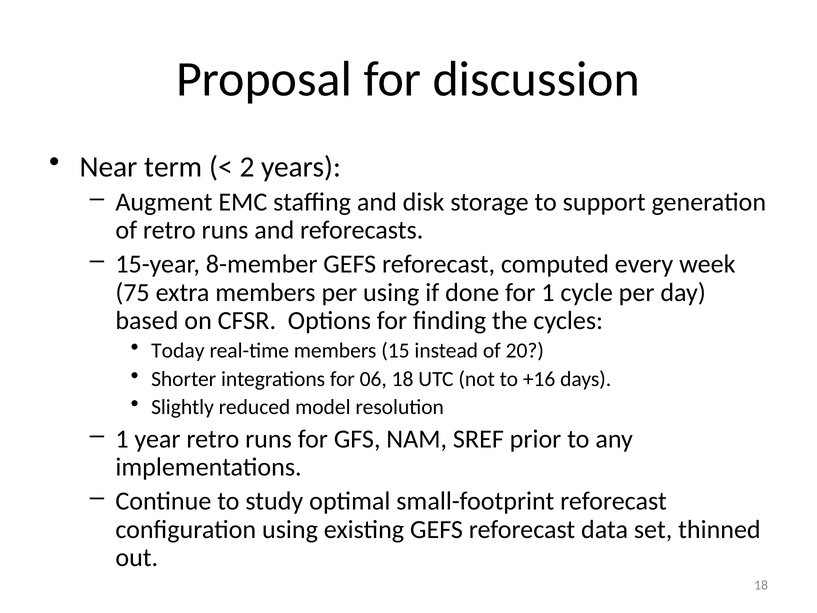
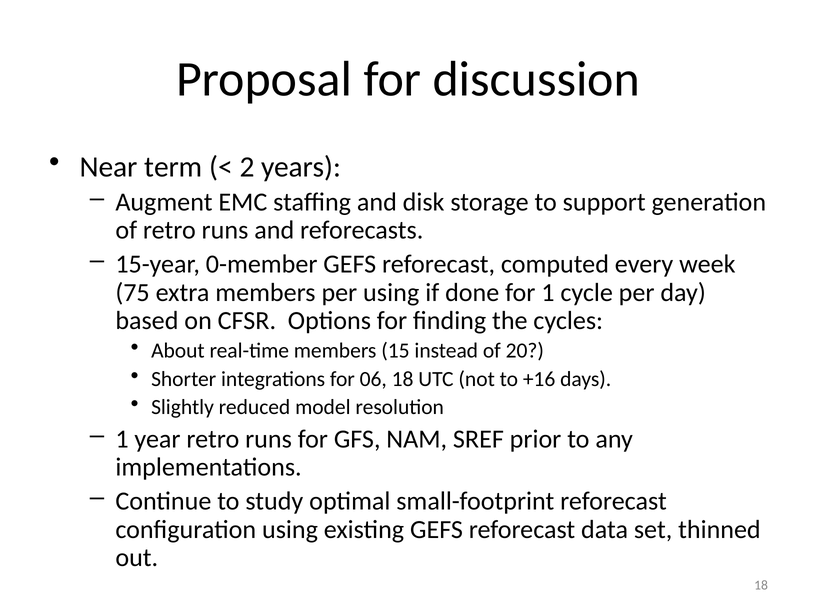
8-member: 8-member -> 0-member (262, 264)
Today: Today -> About (178, 351)
